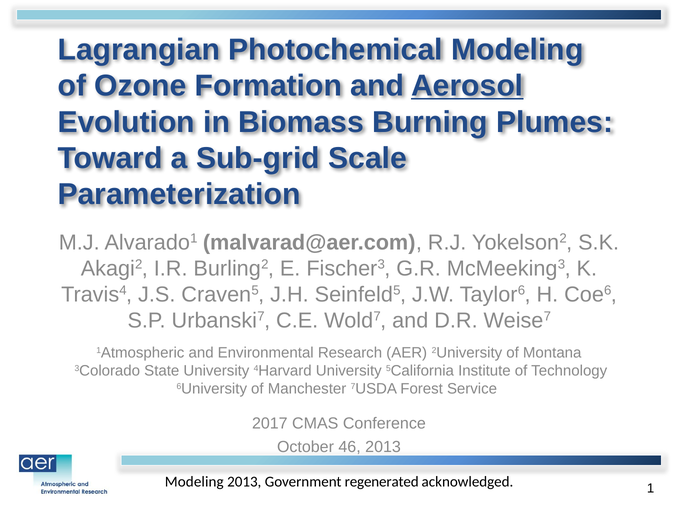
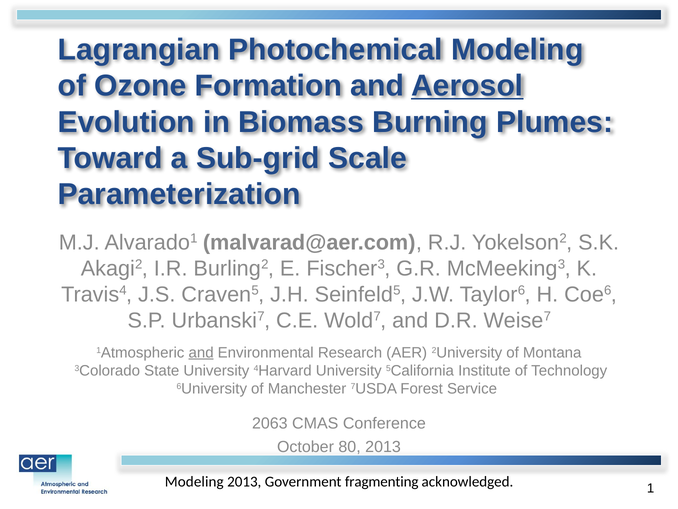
and underline: none -> present (201, 352)
2017: 2017 -> 2063 (270, 423)
46: 46 -> 80 (350, 447)
regenerated: regenerated -> fragmenting (382, 481)
